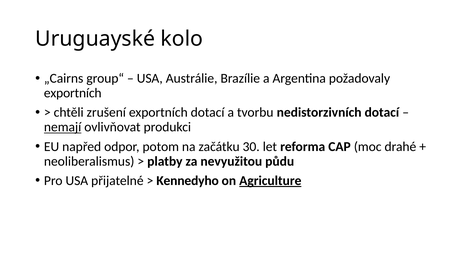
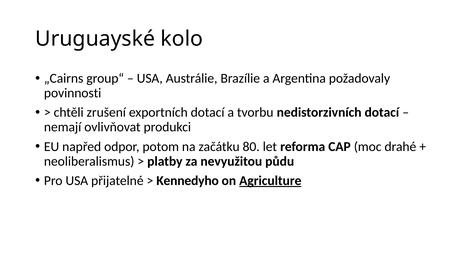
exportních: exportních -> povinnosti (73, 93)
nemají underline: present -> none (63, 127)
30: 30 -> 80 (251, 146)
